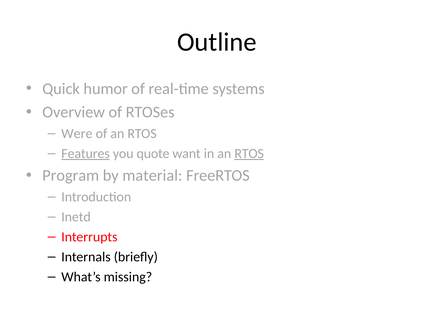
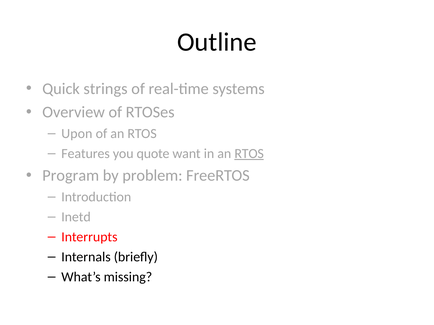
humor: humor -> strings (106, 89)
Were: Were -> Upon (77, 134)
Features underline: present -> none (86, 154)
material: material -> problem (152, 176)
